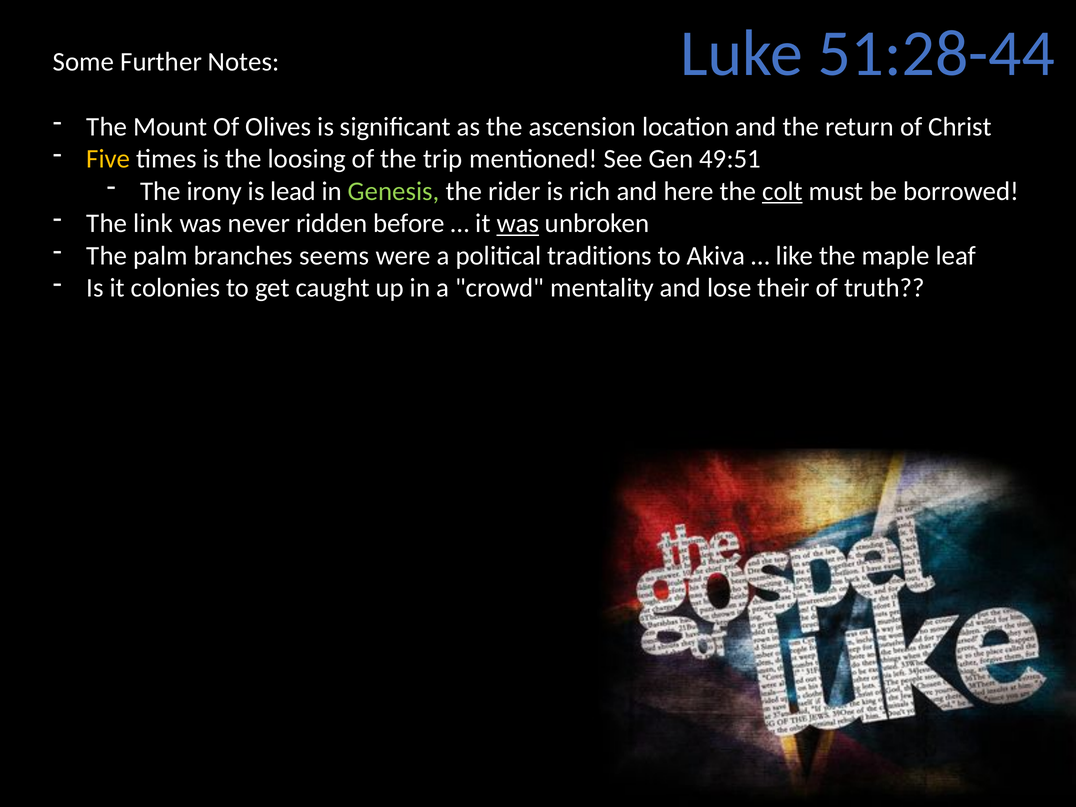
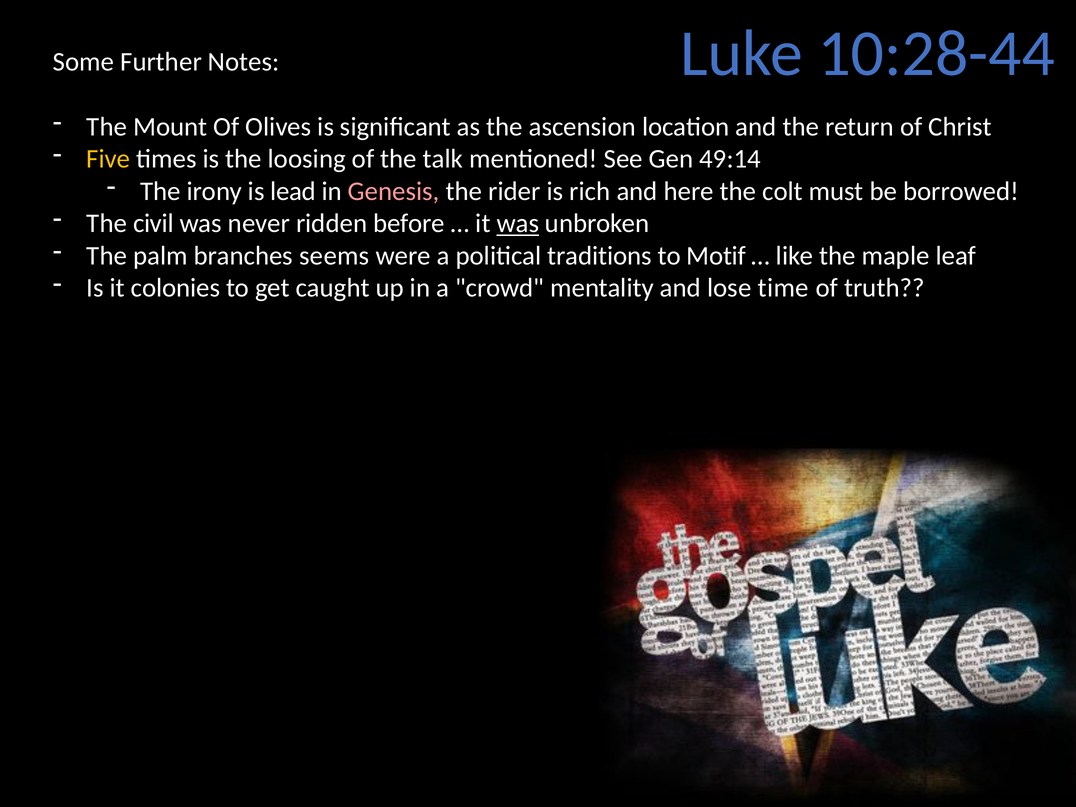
51:28-44: 51:28-44 -> 10:28-44 (936, 54)
trip: trip -> talk (443, 159)
49:51: 49:51 -> 49:14 (730, 159)
Genesis colour: light green -> pink (394, 191)
colt underline: present -> none (782, 191)
link: link -> civil (153, 224)
Akiva: Akiva -> Motif (716, 256)
their: their -> time (783, 288)
